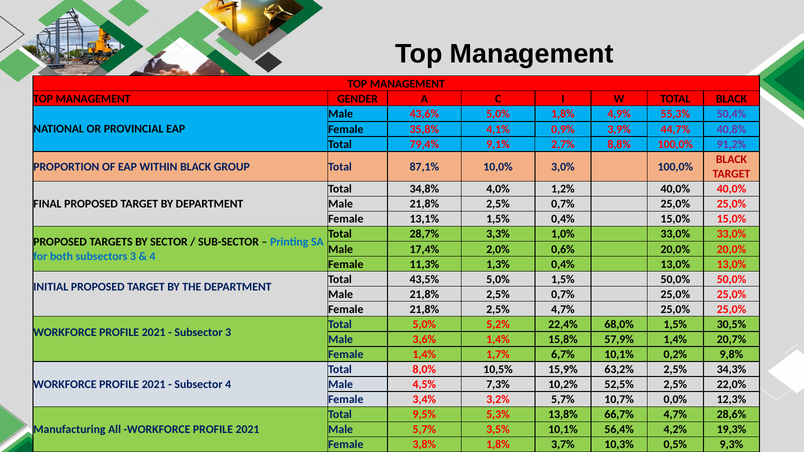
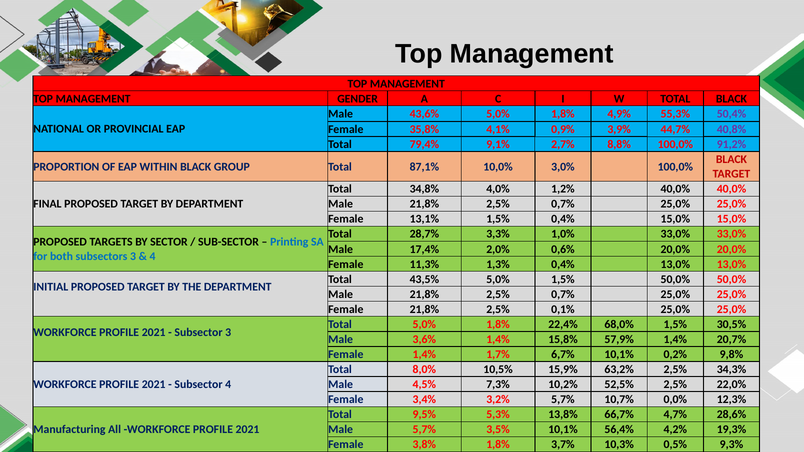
2,5% 4,7%: 4,7% -> 0,1% (563, 309)
Total 5,0% 5,2%: 5,2% -> 1,8% (498, 324)
